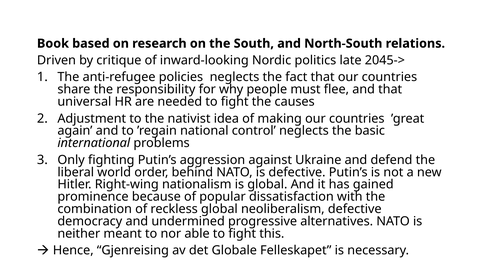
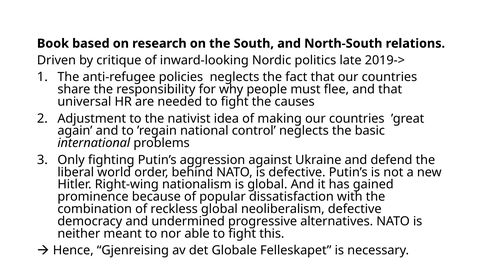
2045->: 2045-> -> 2019-> (385, 60)
